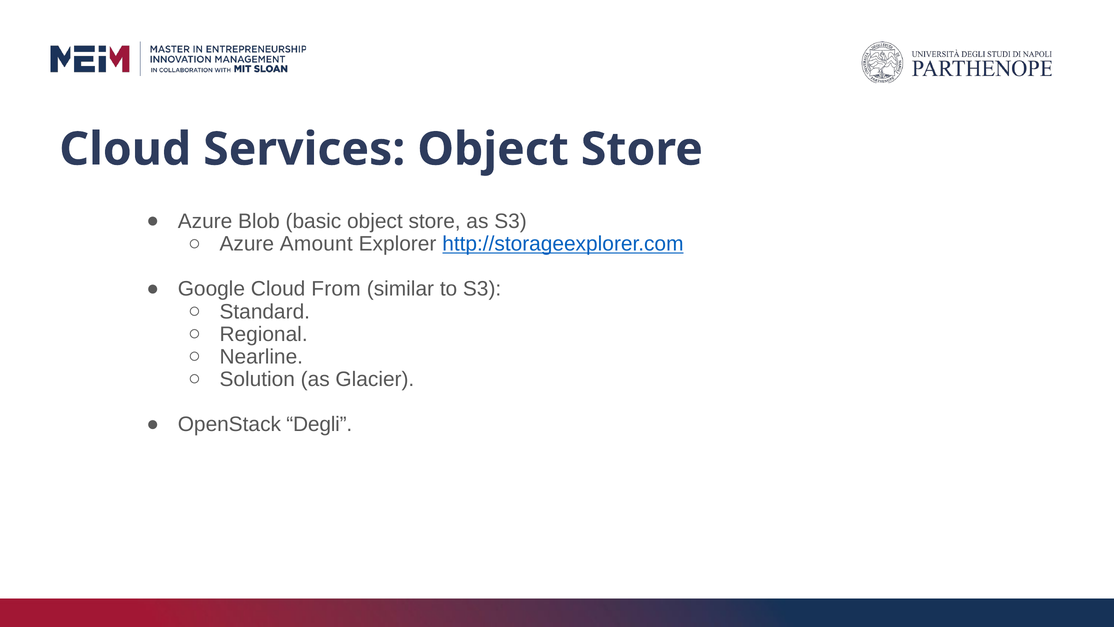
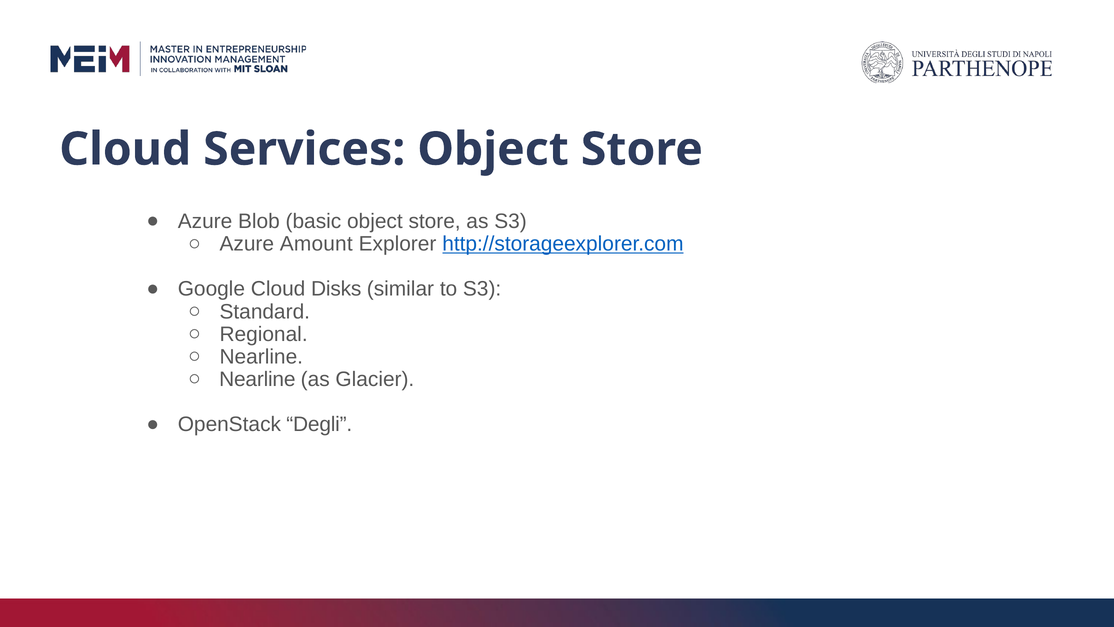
From: From -> Disks (336, 289)
Solution: Solution -> Nearline (257, 379)
